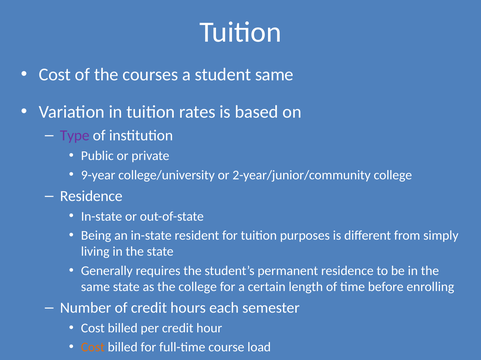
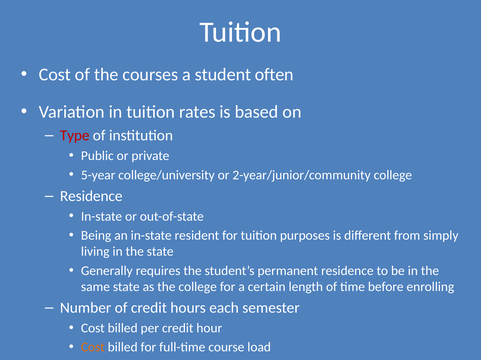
student same: same -> often (274, 75)
Type colour: purple -> red (75, 136)
9-year: 9-year -> 5-year (98, 175)
